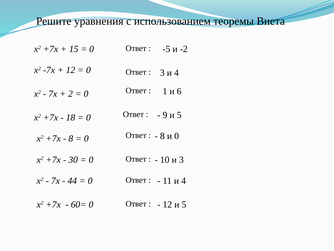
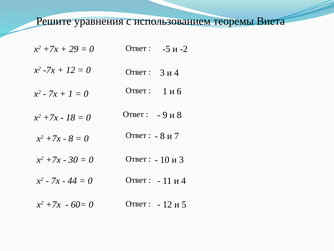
15: 15 -> 29 (74, 49)
2: 2 -> 1 (70, 94)
9 и 5: 5 -> 8 (179, 115)
и 0: 0 -> 7 (177, 136)
